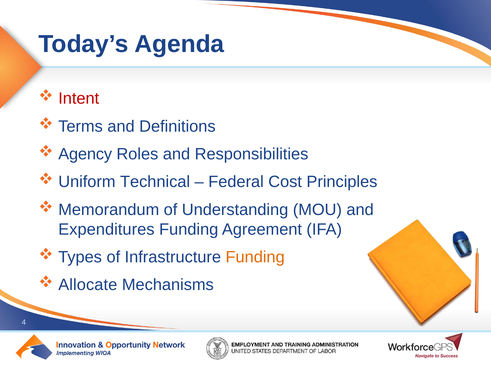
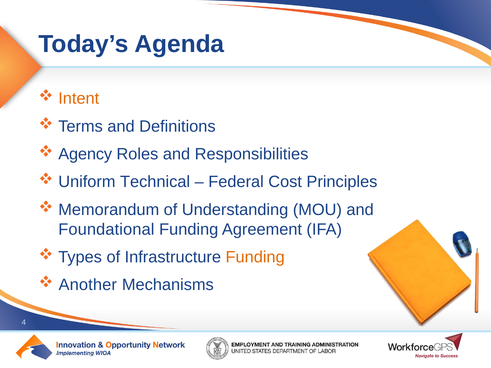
Intent colour: red -> orange (79, 99)
Expenditures: Expenditures -> Foundational (106, 229)
Allocate: Allocate -> Another (88, 285)
